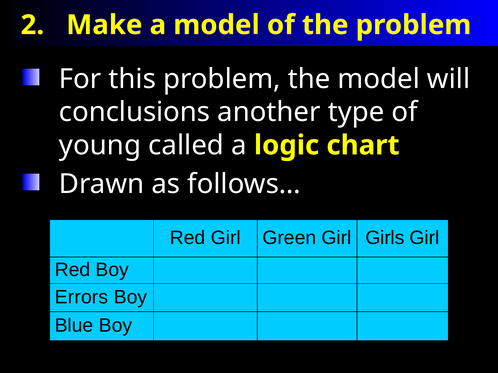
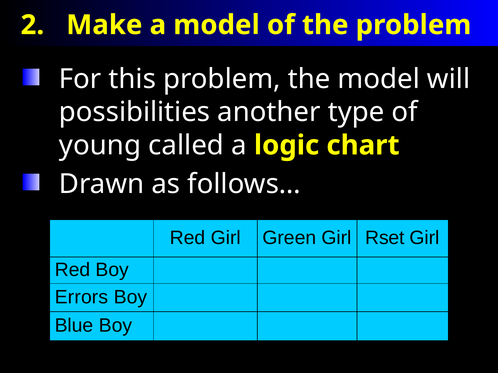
conclusions: conclusions -> possibilities (135, 112)
Girls: Girls -> Rset (385, 238)
